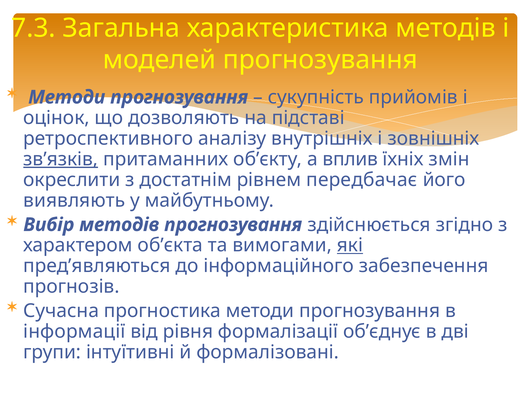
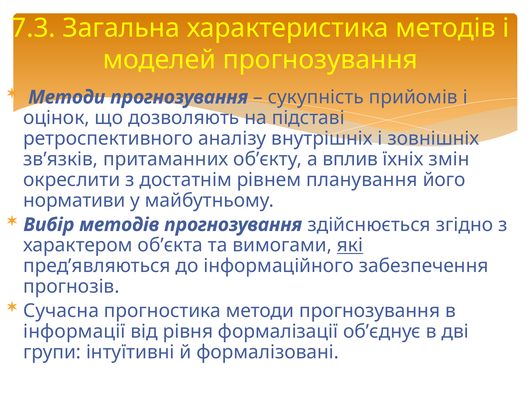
зв’язків underline: present -> none (61, 159)
передбачає: передбачає -> планування (362, 180)
виявляють: виявляють -> нормативи (74, 201)
